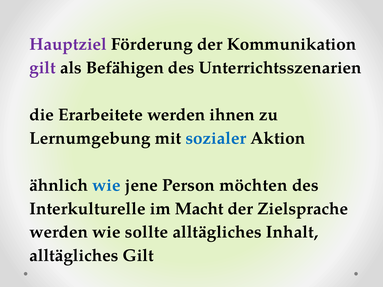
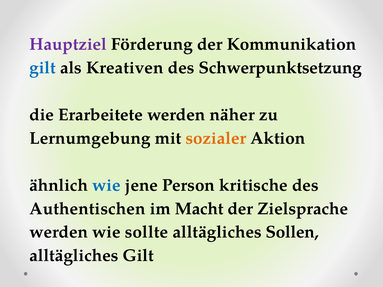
gilt colour: purple -> blue (43, 68)
Befähigen: Befähigen -> Kreativen (125, 68)
Unterrichtsszenarien: Unterrichtsszenarien -> Schwerpunktsetzung (280, 68)
ihnen: ihnen -> näher (232, 115)
sozialer colour: blue -> orange (216, 138)
möchten: möchten -> kritische (253, 185)
Interkulturelle: Interkulturelle -> Authentischen (87, 209)
Inhalt: Inhalt -> Sollen (292, 232)
